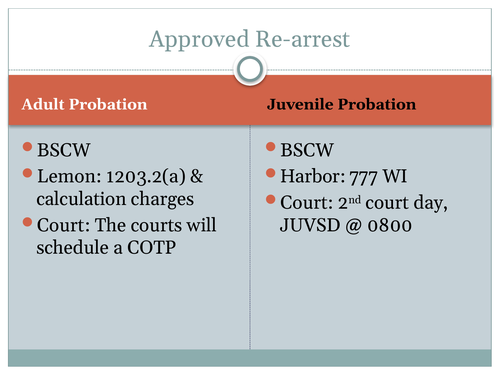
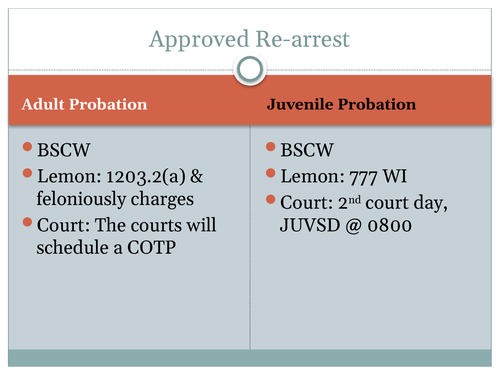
Harbor: Harbor -> Lemon (313, 176)
calculation: calculation -> feloniously (81, 199)
